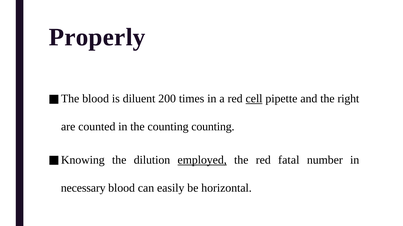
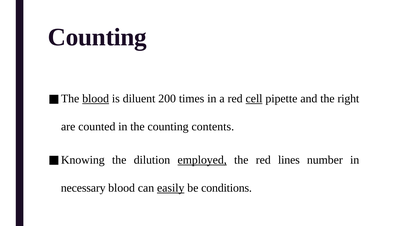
Properly: Properly -> Counting (97, 37)
blood underline: none -> present (96, 99)
counting counting: counting -> contents (213, 127)
fatal: fatal -> lines (289, 160)
easily underline: none -> present (171, 189)
horizontal: horizontal -> conditions (227, 189)
